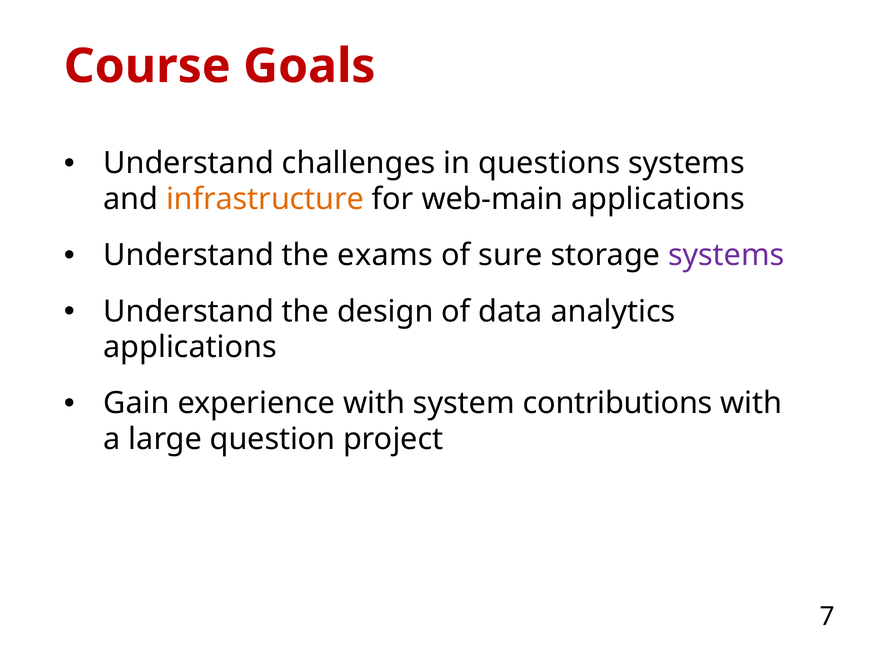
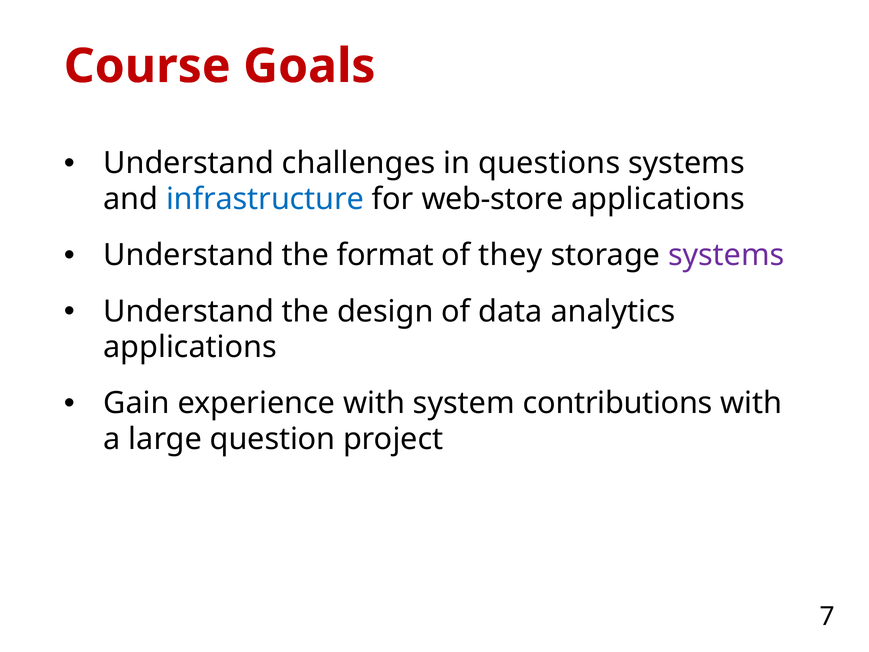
infrastructure colour: orange -> blue (265, 199)
web-main: web-main -> web-store (493, 199)
exams: exams -> format (385, 255)
sure: sure -> they (510, 255)
